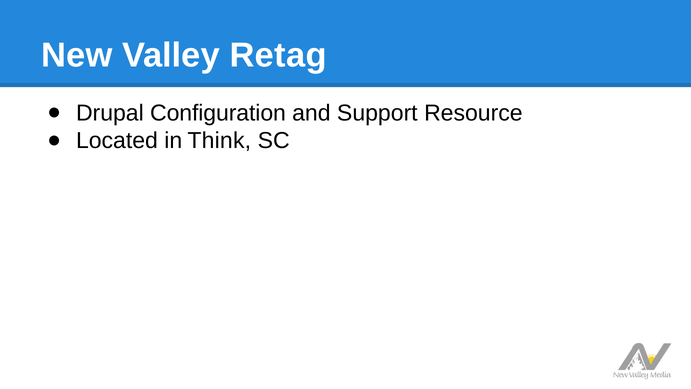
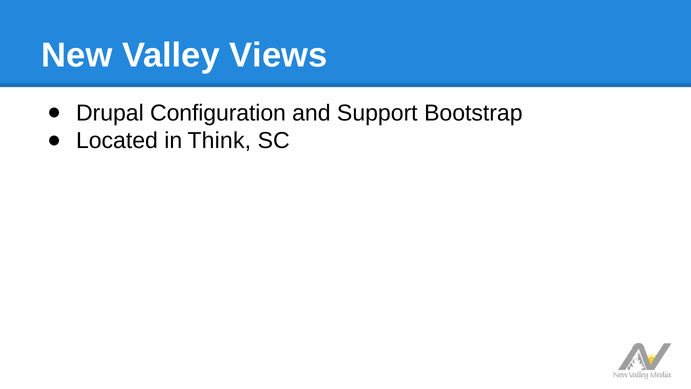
Retag: Retag -> Views (278, 55)
Resource: Resource -> Bootstrap (473, 113)
